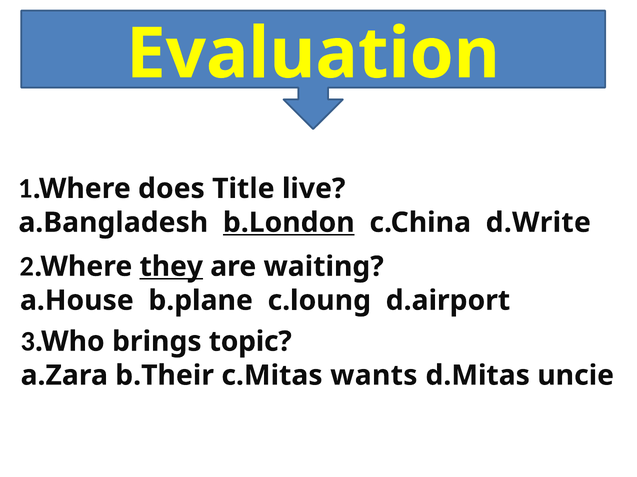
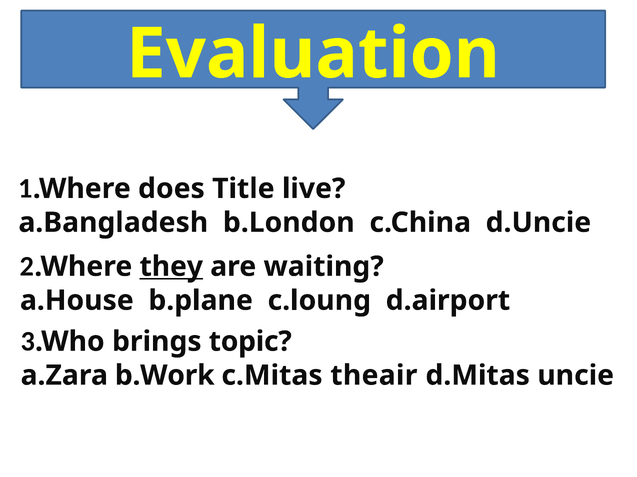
b.London underline: present -> none (289, 223)
d.Write: d.Write -> d.Uncie (538, 223)
b.Their: b.Their -> b.Work (165, 376)
wants: wants -> theair (374, 376)
